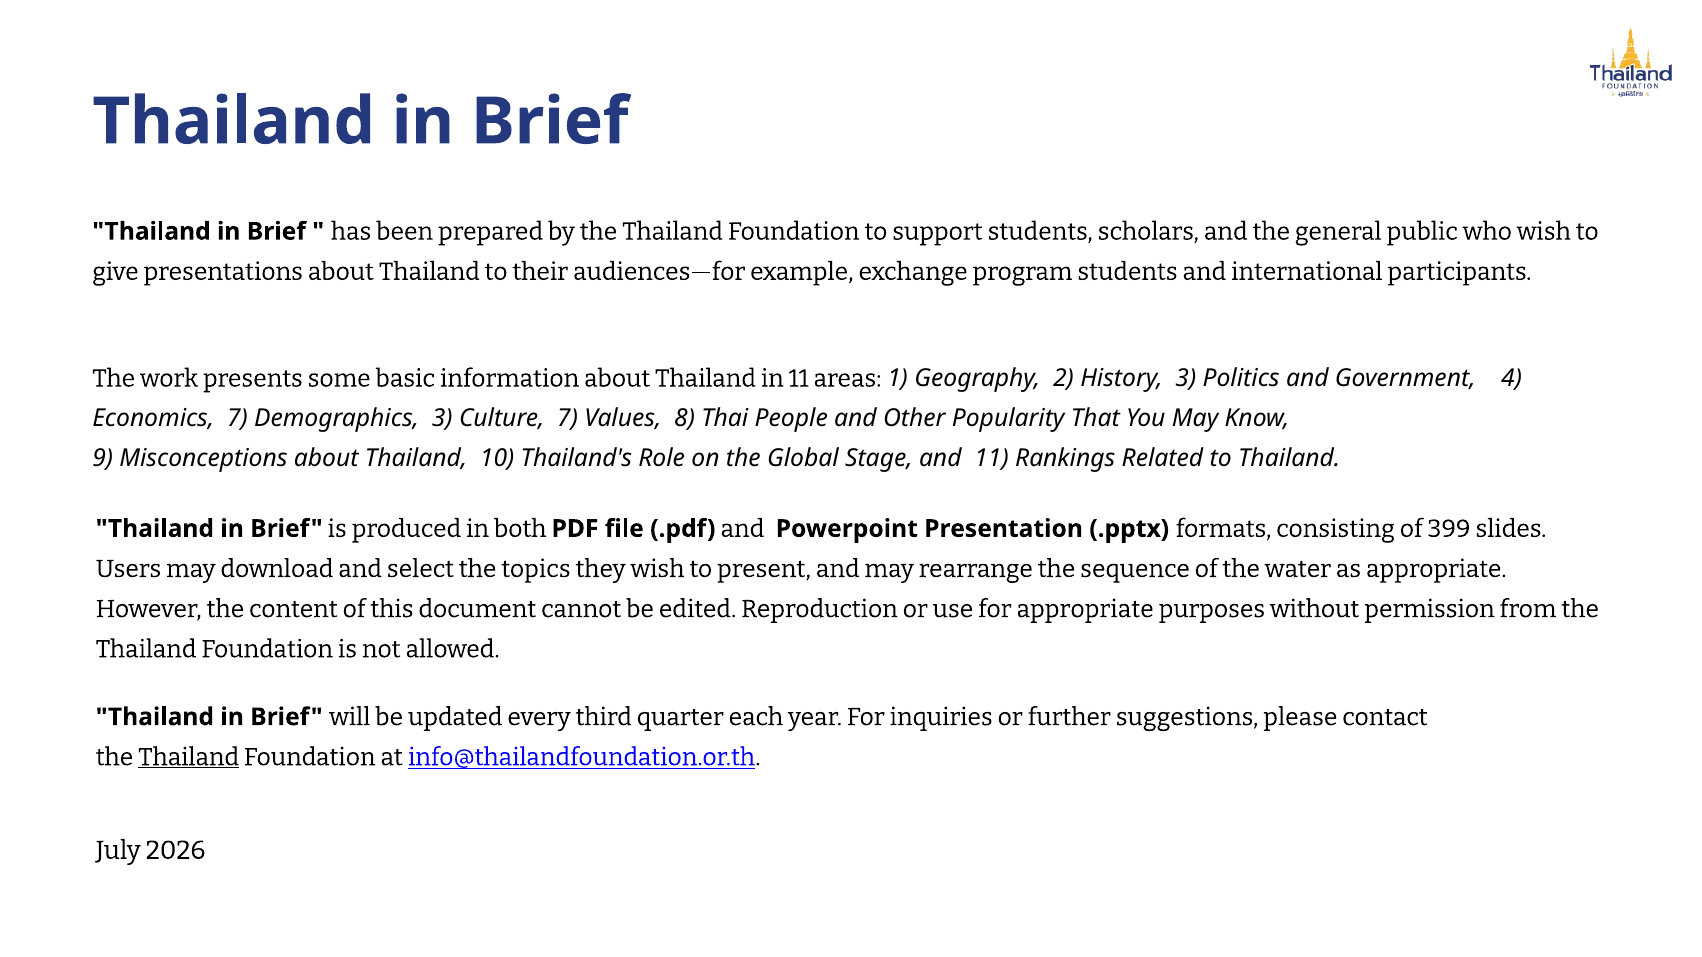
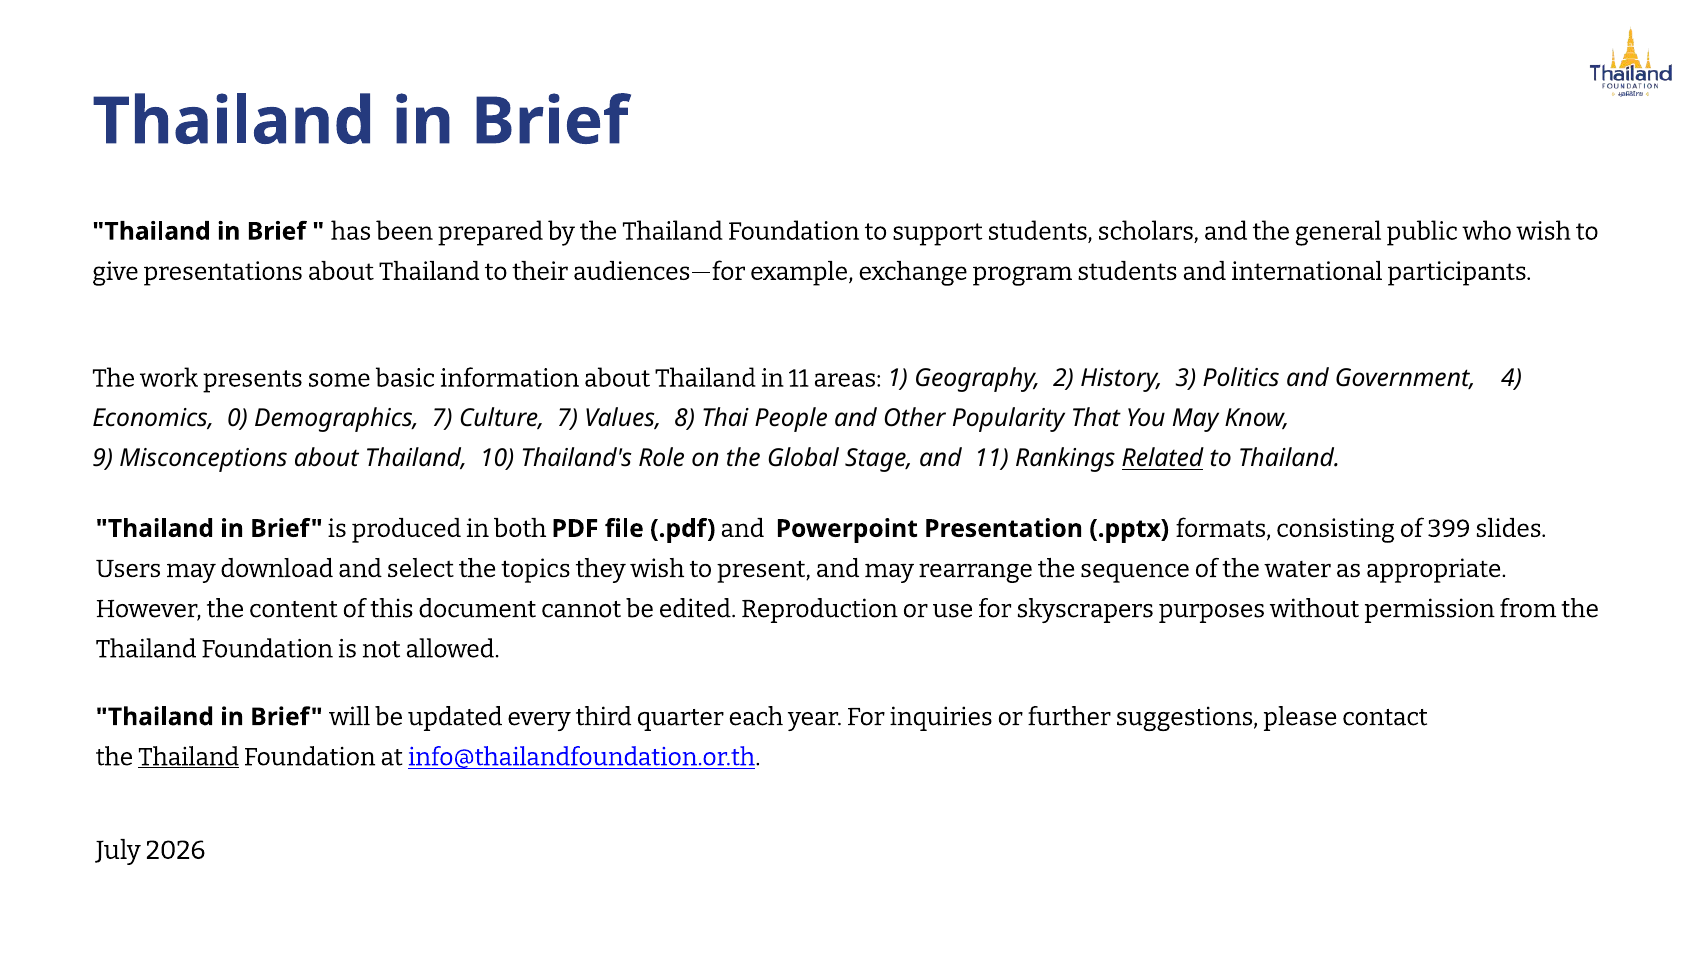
Economics 7: 7 -> 0 (237, 419)
Demographics 3: 3 -> 7 (442, 419)
Related underline: none -> present (1162, 459)
for appropriate: appropriate -> skyscrapers (1085, 609)
